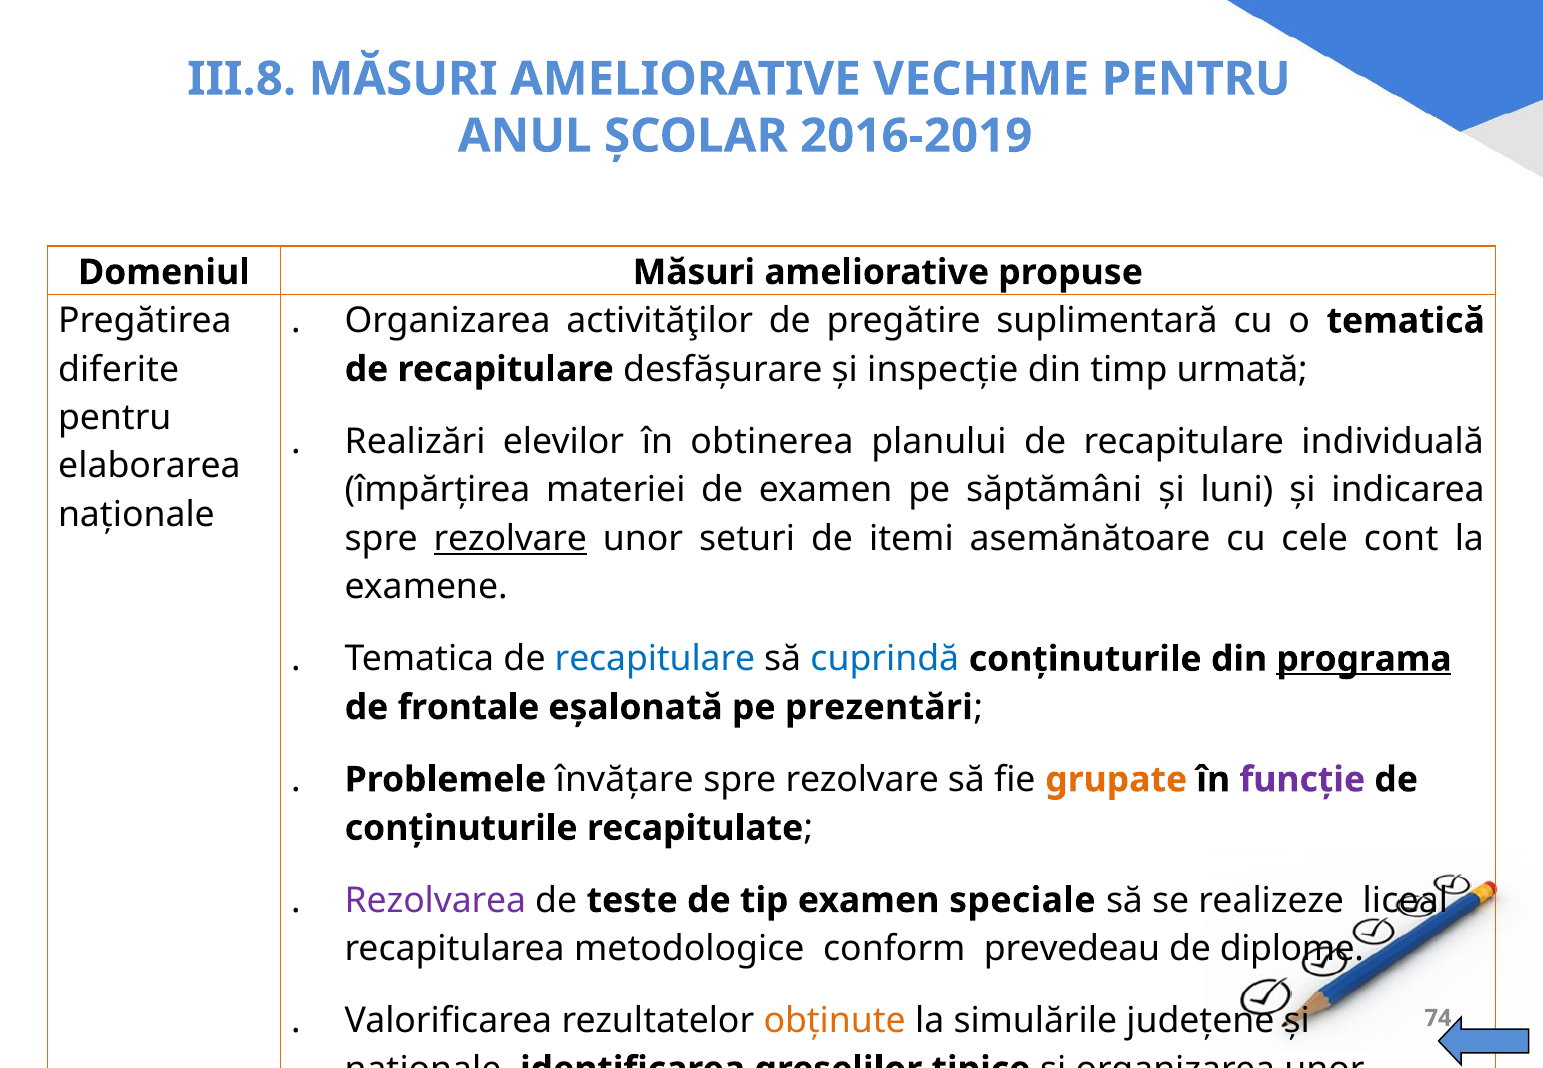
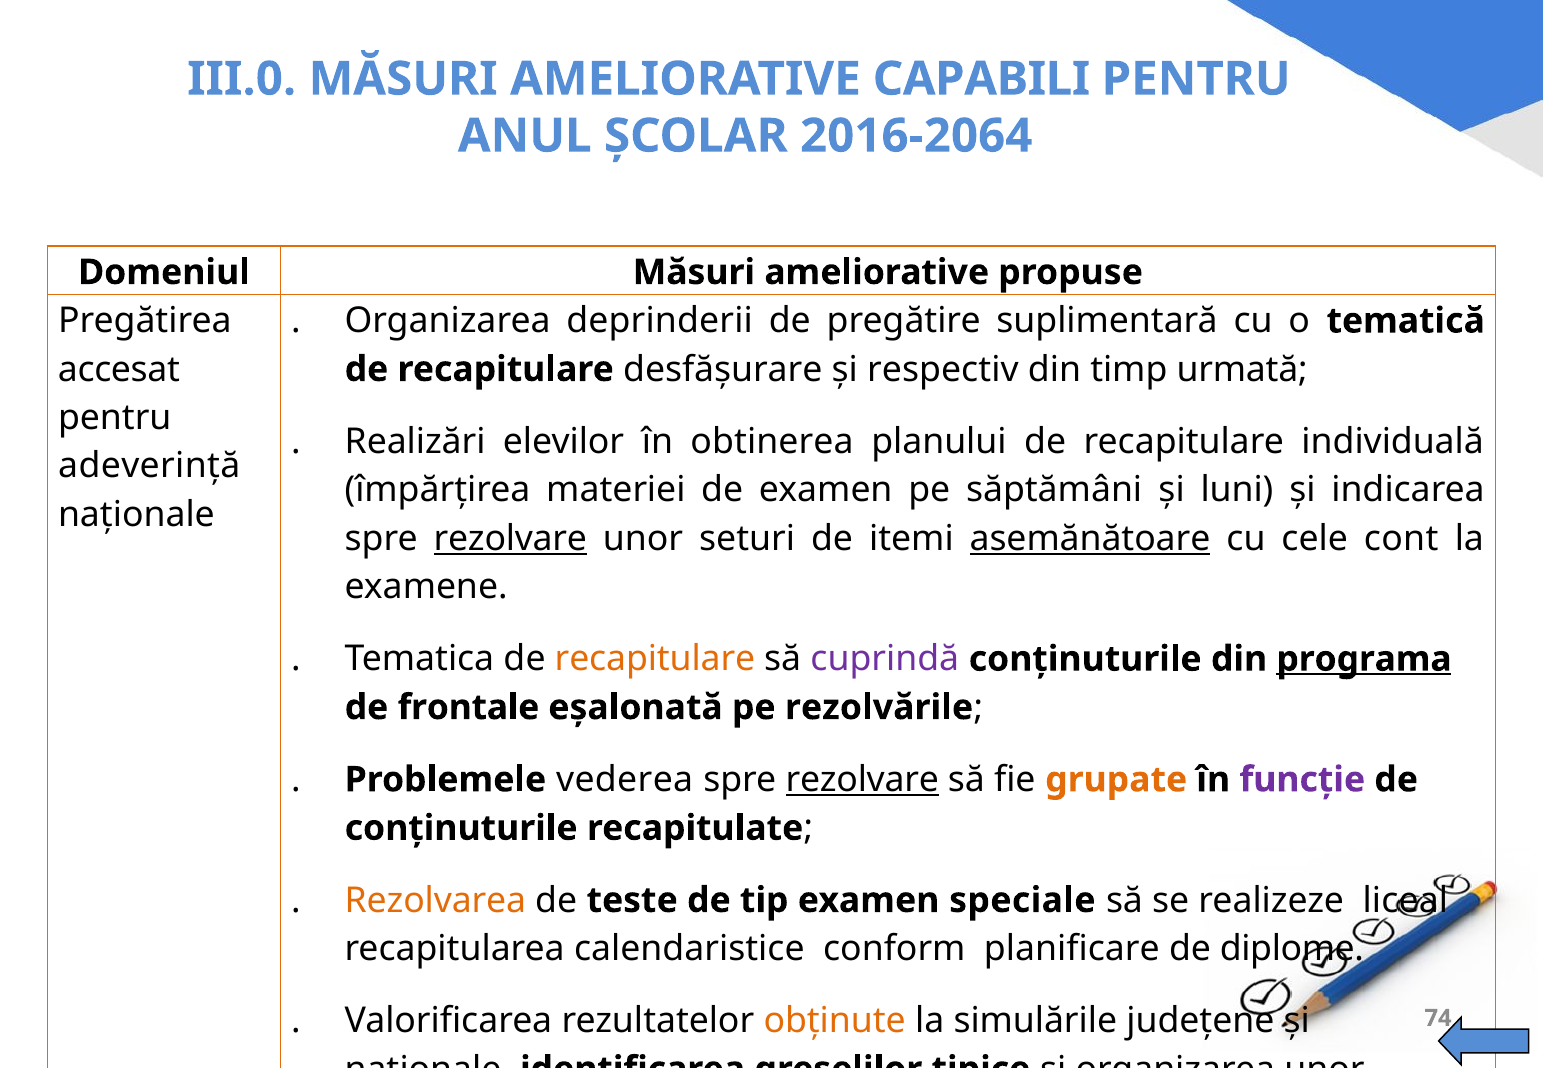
III.8: III.8 -> III.0 (242, 79)
VECHIME: VECHIME -> CAPABILI (981, 79)
2016-2019: 2016-2019 -> 2016-2064 (916, 136)
activităţilor: activităţilor -> deprinderii (660, 321)
diferite: diferite -> accesat (119, 369)
inspecție: inspecție -> respectiv (943, 369)
elaborarea: elaborarea -> adeverință (149, 466)
asemănătoare underline: none -> present (1090, 538)
recapitulare colour: blue -> orange (655, 659)
cuprindă colour: blue -> purple (885, 659)
prezentări: prezentări -> rezolvările (879, 708)
învățare: învățare -> vederea (625, 780)
rezolvare underline: none -> present (862, 780)
Rezolvarea colour: purple -> orange (435, 900)
metodologice: metodologice -> calendaristice (689, 949)
prevedeau: prevedeau -> planificare (1072, 949)
